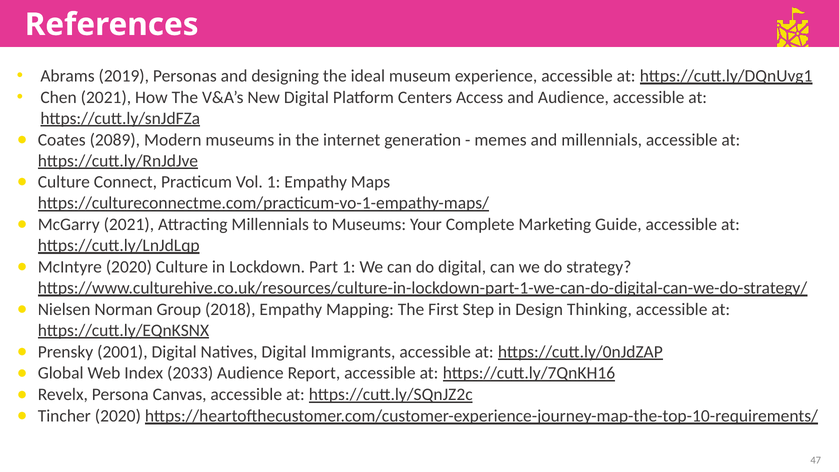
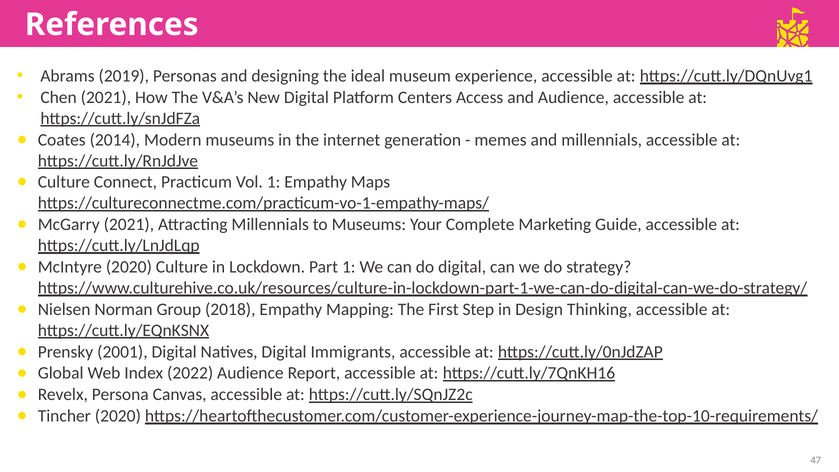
2089: 2089 -> 2014 (115, 140)
2033: 2033 -> 2022 (190, 373)
